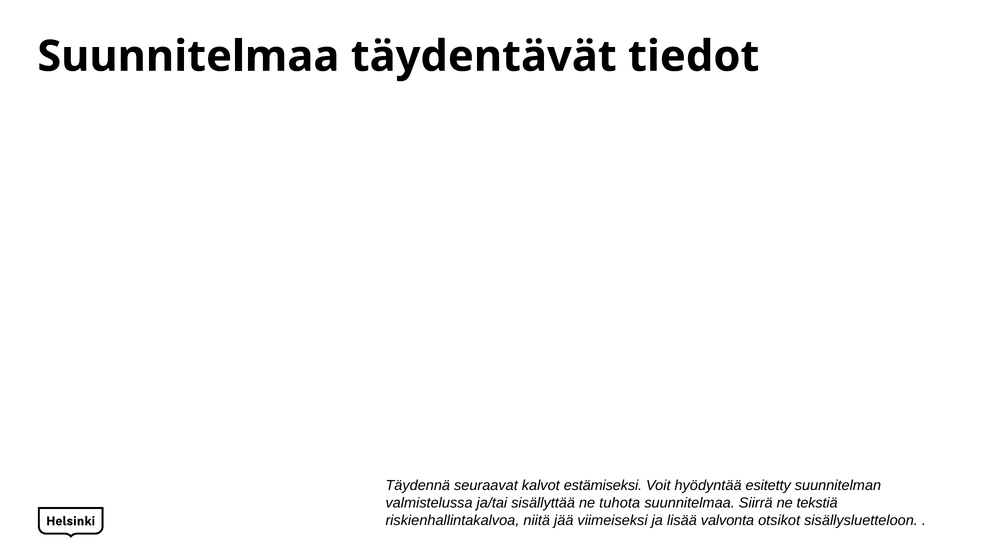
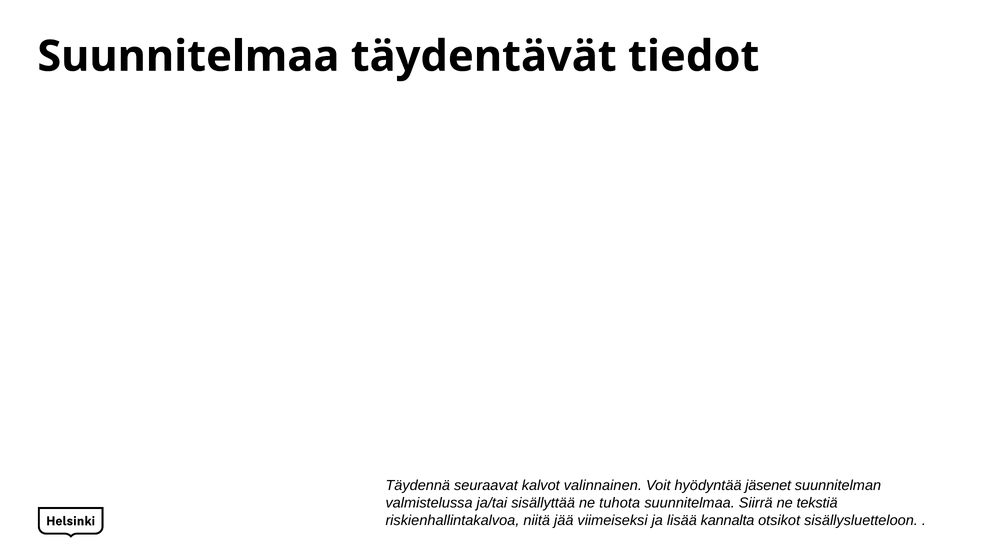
estämiseksi: estämiseksi -> valinnainen (603, 486)
esitetty: esitetty -> jäsenet (768, 486)
valvonta: valvonta -> kannalta (728, 520)
